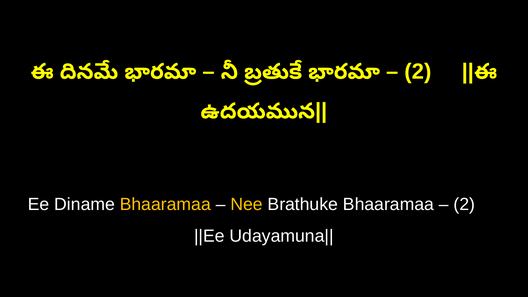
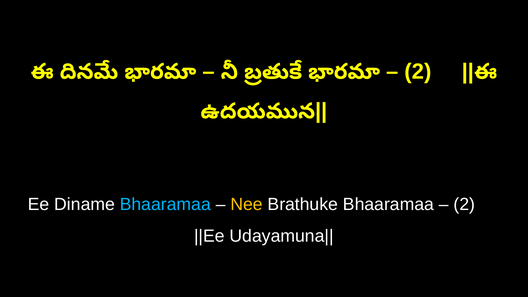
Bhaaramaa colour: yellow -> light blue (165, 204)
